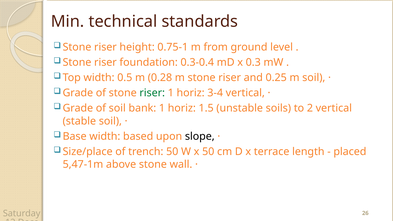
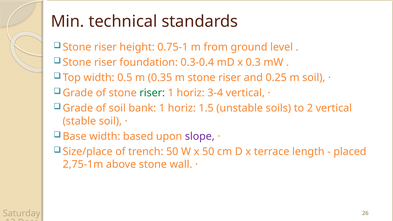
0.28: 0.28 -> 0.35 (160, 78)
slope colour: black -> purple (200, 136)
5,47-1m: 5,47-1m -> 2,75-1m (83, 164)
